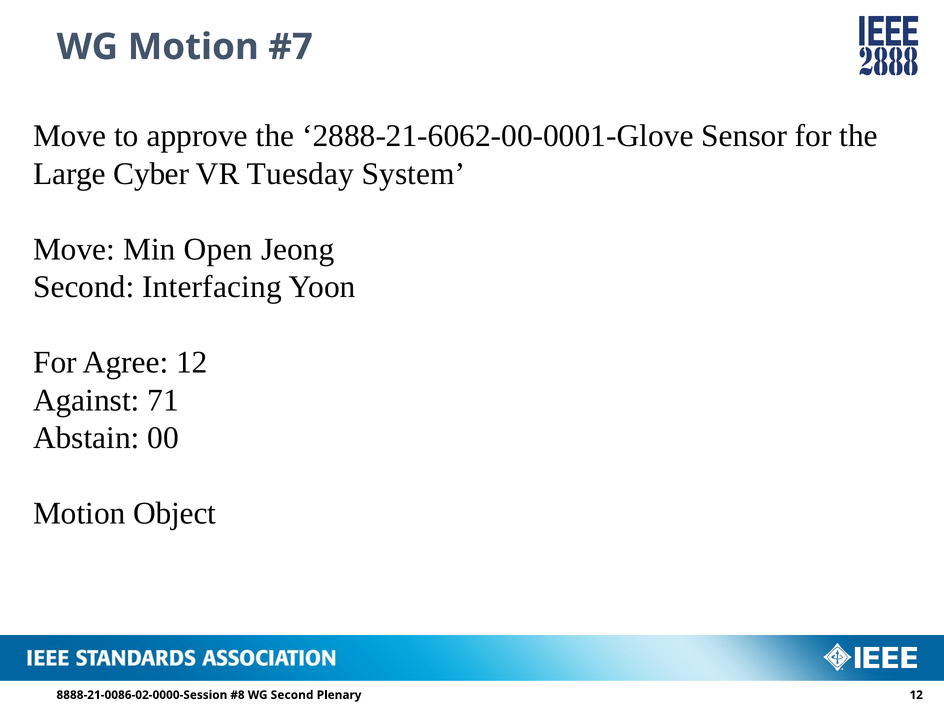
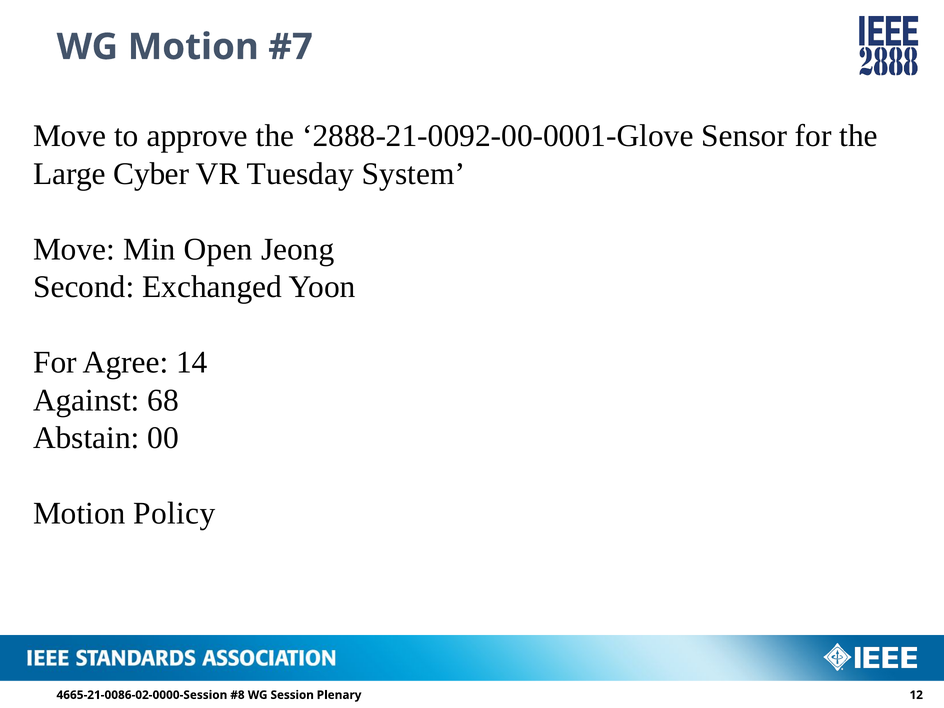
2888-21-6062-00-0001-Glove: 2888-21-6062-00-0001-Glove -> 2888-21-0092-00-0001-Glove (498, 136)
Interfacing: Interfacing -> Exchanged (212, 287)
Agree 12: 12 -> 14 (192, 362)
71: 71 -> 68 (163, 400)
Object: Object -> Policy (174, 514)
8888-21-0086-02-0000-Session: 8888-21-0086-02-0000-Session -> 4665-21-0086-02-0000-Session (142, 695)
WG Second: Second -> Session (292, 695)
